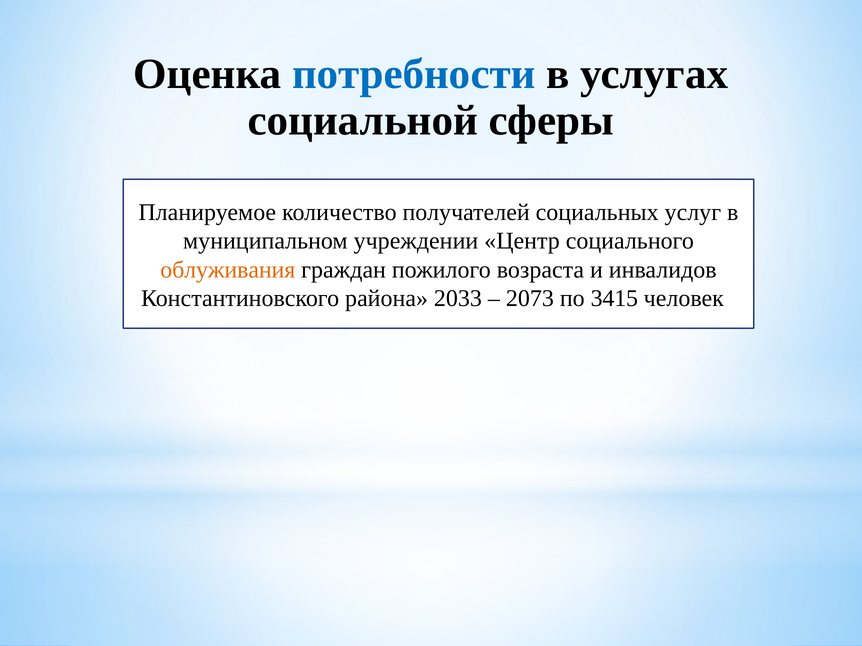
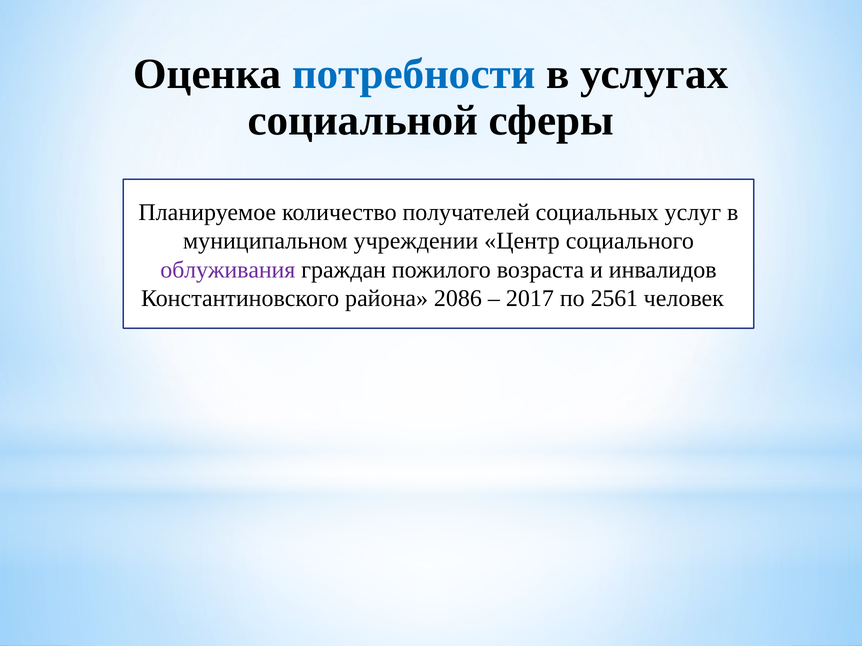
облуживания colour: orange -> purple (228, 270)
2033: 2033 -> 2086 (458, 299)
2073: 2073 -> 2017 (530, 299)
3415: 3415 -> 2561 (614, 299)
